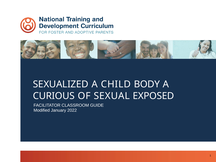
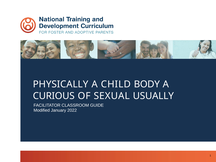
SEXUALIZED: SEXUALIZED -> PHYSICALLY (61, 84)
EXPOSED: EXPOSED -> USUALLY (153, 96)
